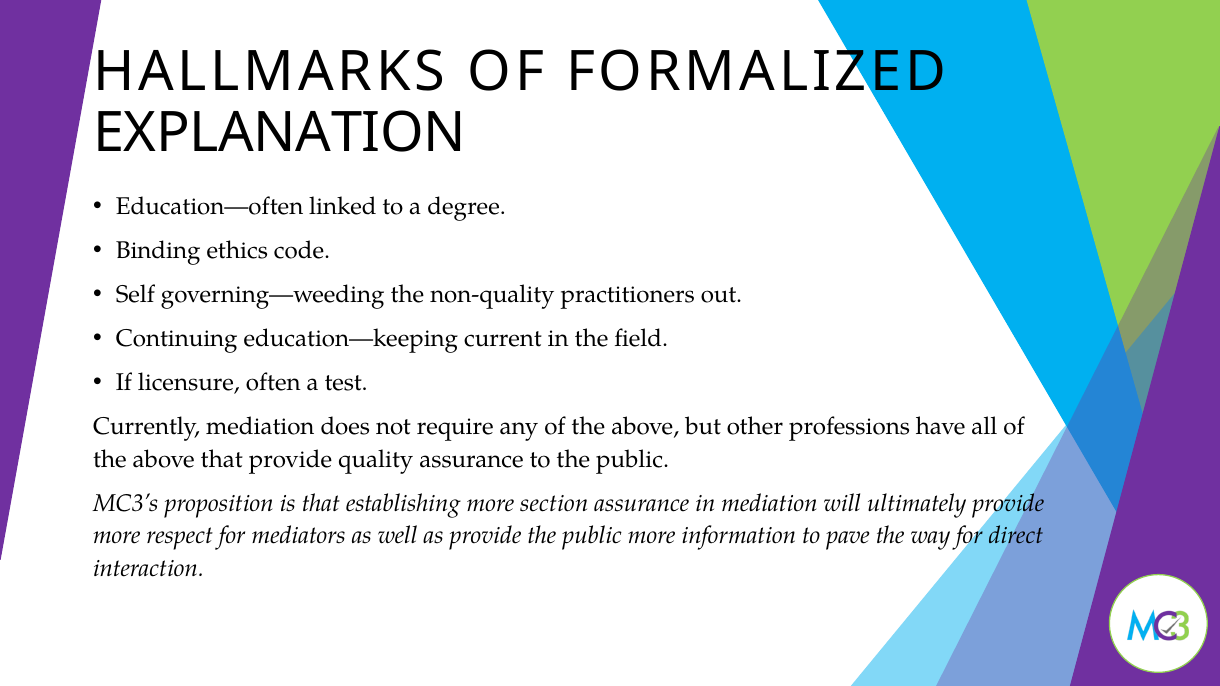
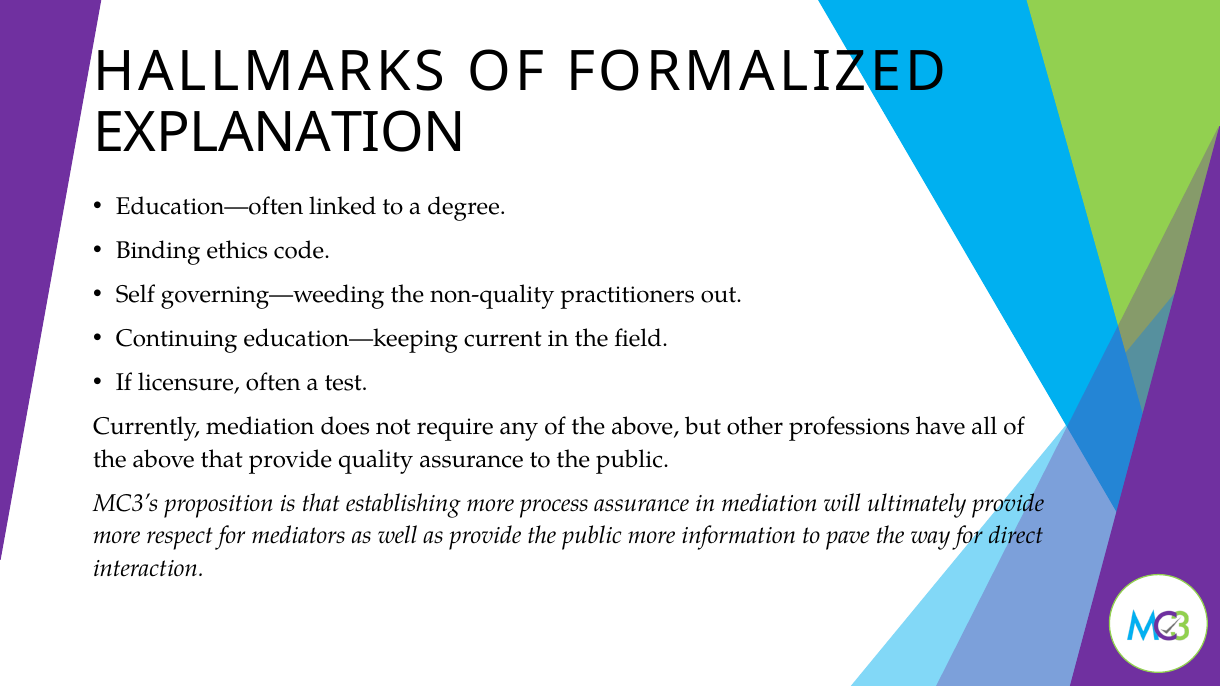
section: section -> process (555, 503)
